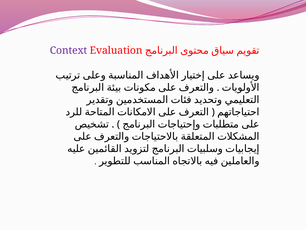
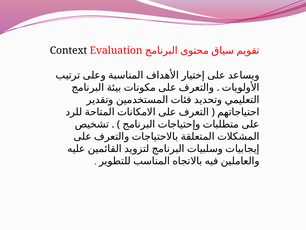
Context colour: purple -> black (68, 50)
